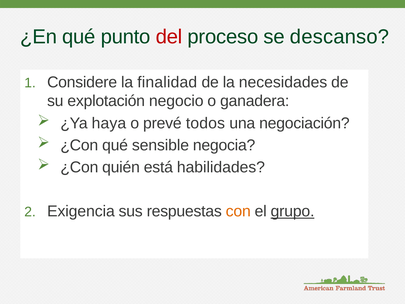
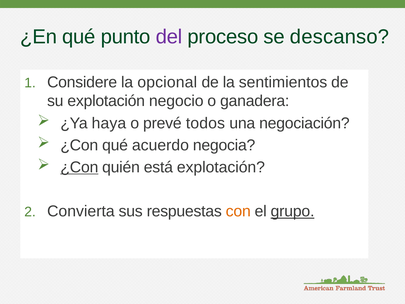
del colour: red -> purple (169, 37)
finalidad: finalidad -> opcional (167, 82)
necesidades: necesidades -> sentimientos (283, 82)
sensible: sensible -> acuerdo (160, 145)
¿Con underline: none -> present (79, 167)
está habilidades: habilidades -> explotación (221, 167)
Exigencia: Exigencia -> Convierta (81, 211)
